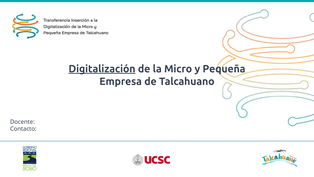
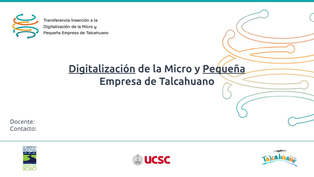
Pequeña underline: none -> present (224, 69)
